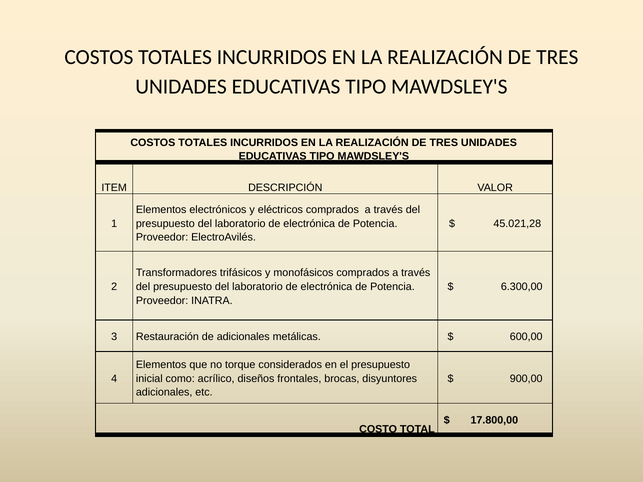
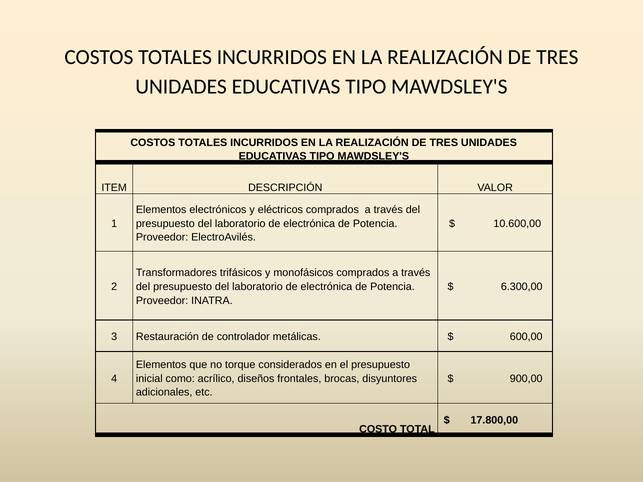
45.021,28: 45.021,28 -> 10.600,00 (517, 224)
de adicionales: adicionales -> controlador (243, 337)
